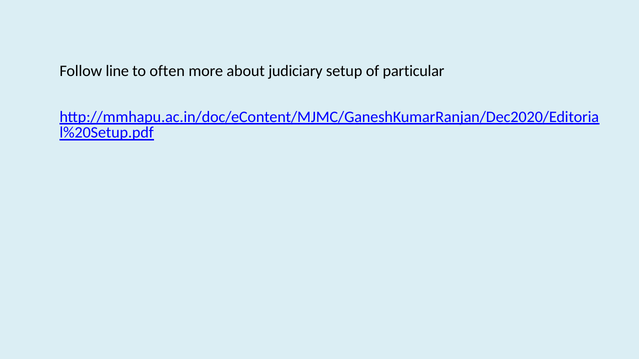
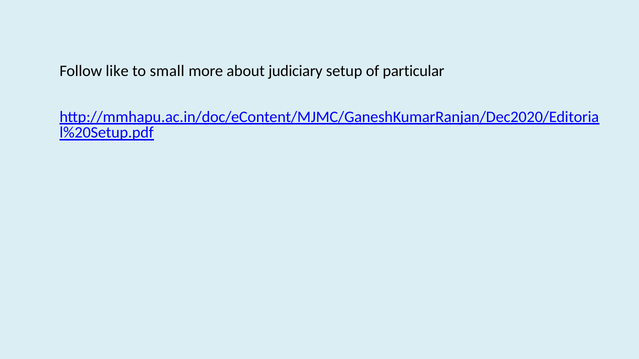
line: line -> like (117, 71)
often: often -> small (167, 71)
